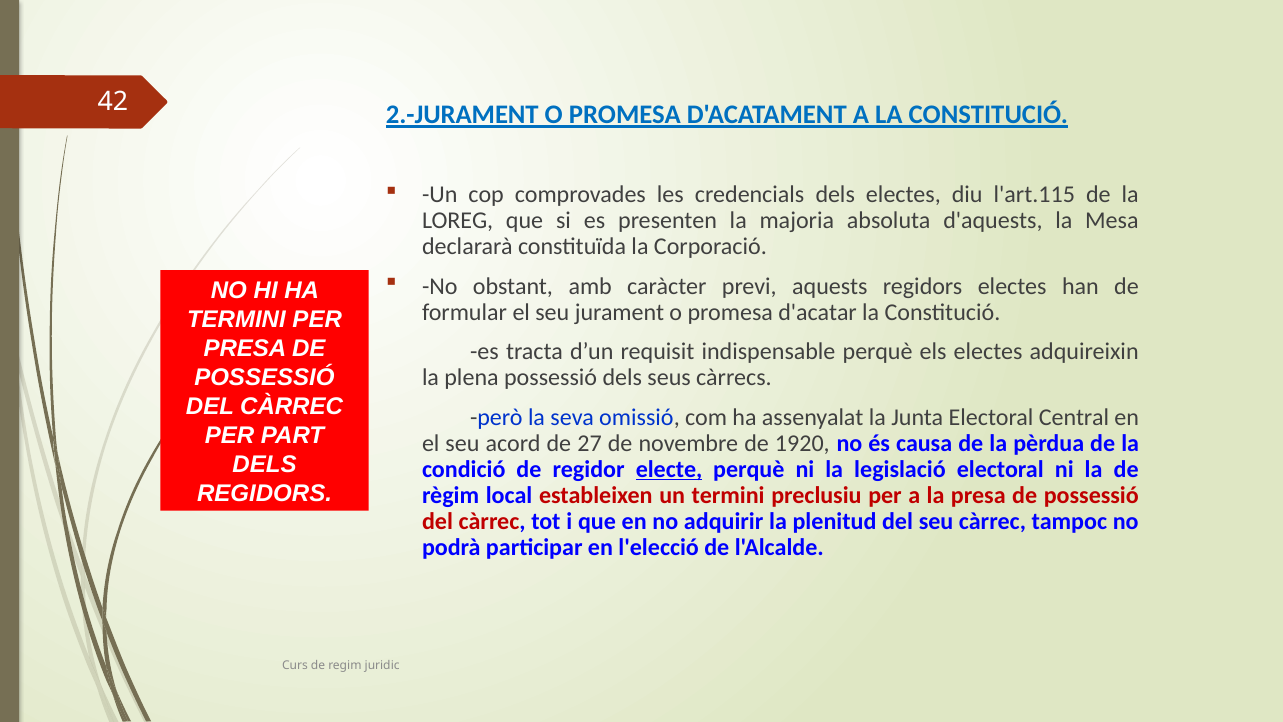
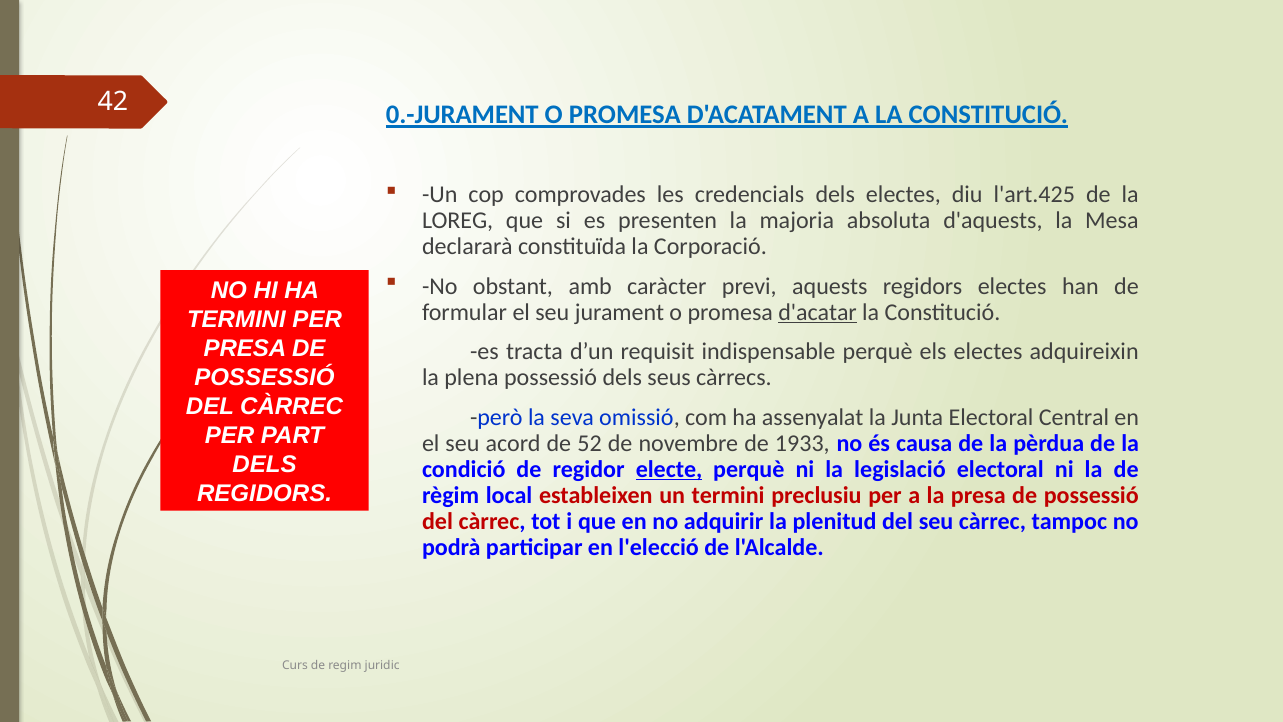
2.-JURAMENT: 2.-JURAMENT -> 0.-JURAMENT (462, 115)
l'art.115: l'art.115 -> l'art.425 (1034, 195)
d'acatar underline: none -> present (818, 312)
27: 27 -> 52 (590, 443)
1920: 1920 -> 1933 (802, 443)
